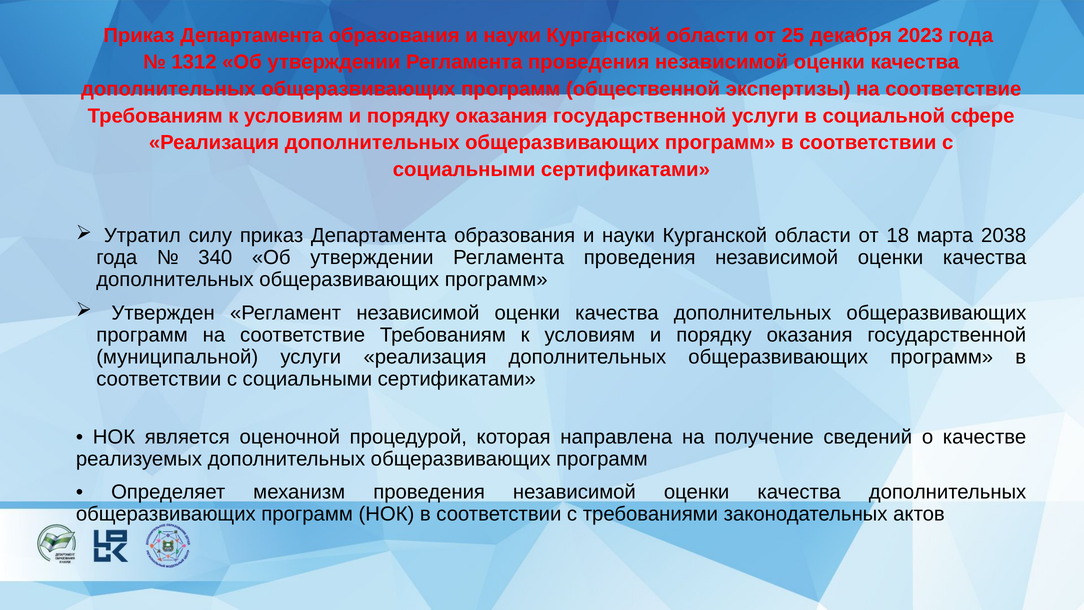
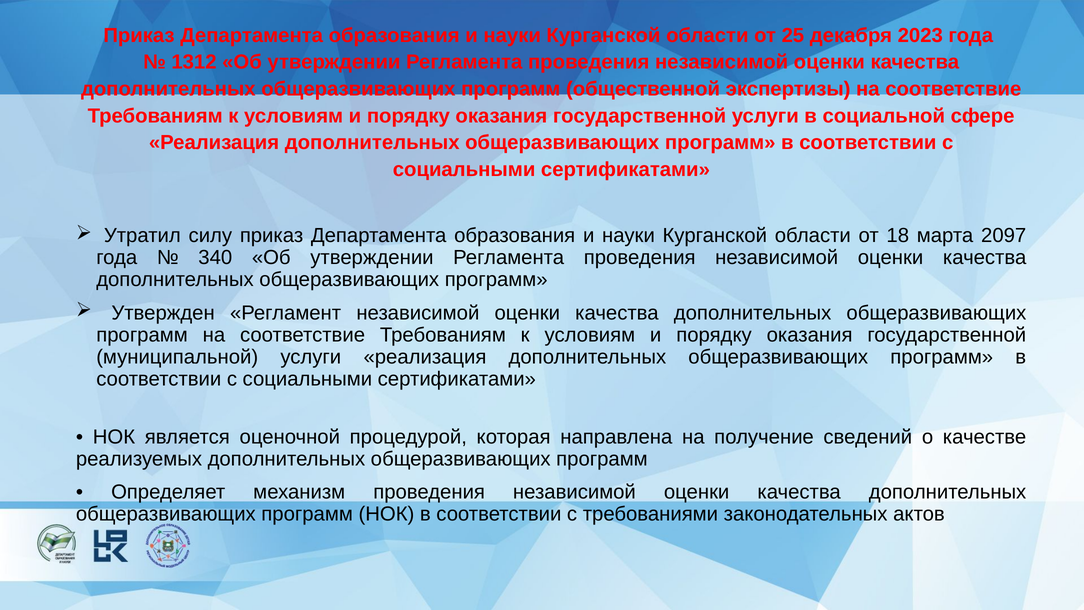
2038: 2038 -> 2097 (1004, 236)
